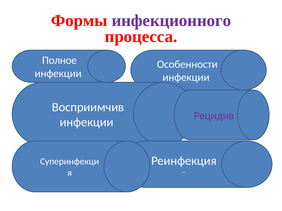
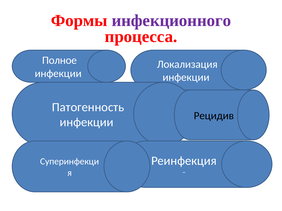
Особенности: Особенности -> Локализация (187, 64)
Восприимчив: Восприимчив -> Патогенность (88, 107)
Рецидив colour: purple -> black (214, 116)
